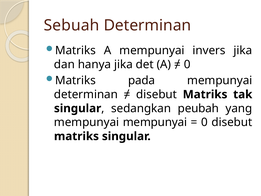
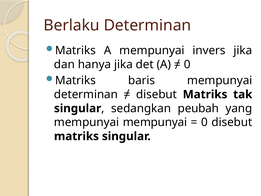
Sebuah: Sebuah -> Berlaku (72, 25)
pada: pada -> baris (142, 80)
